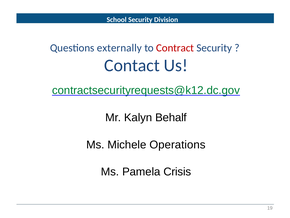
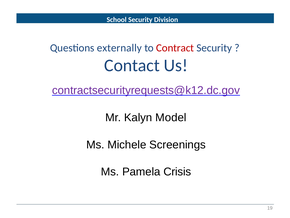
contractsecurityrequests@k12.dc.gov colour: green -> purple (146, 90)
Behalf: Behalf -> Model (171, 117)
Operations: Operations -> Screenings (178, 144)
